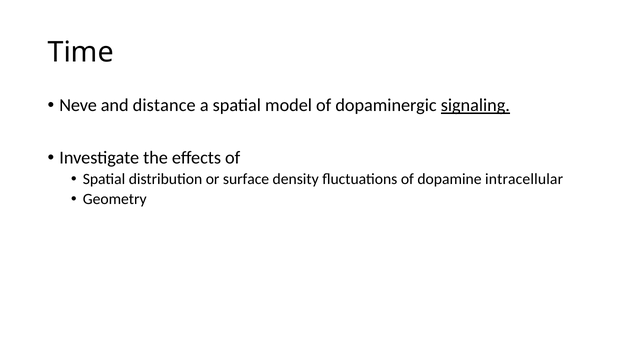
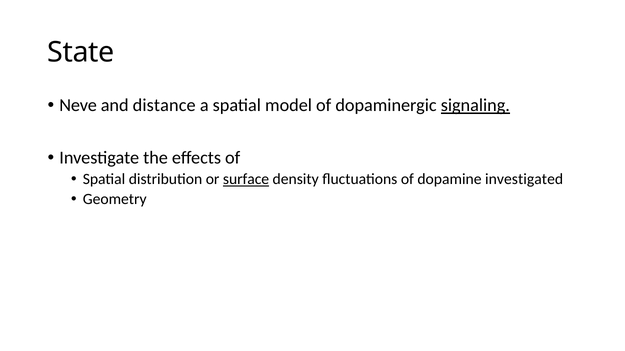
Time: Time -> State (81, 53)
surface underline: none -> present (246, 179)
intracellular: intracellular -> investigated (524, 179)
